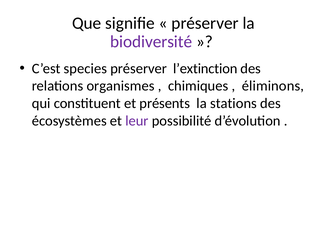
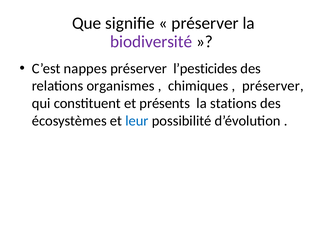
species: species -> nappes (85, 69)
l’extinction: l’extinction -> l’pesticides (205, 69)
éliminons: éliminons -> préserver (273, 86)
leur colour: purple -> blue (137, 121)
